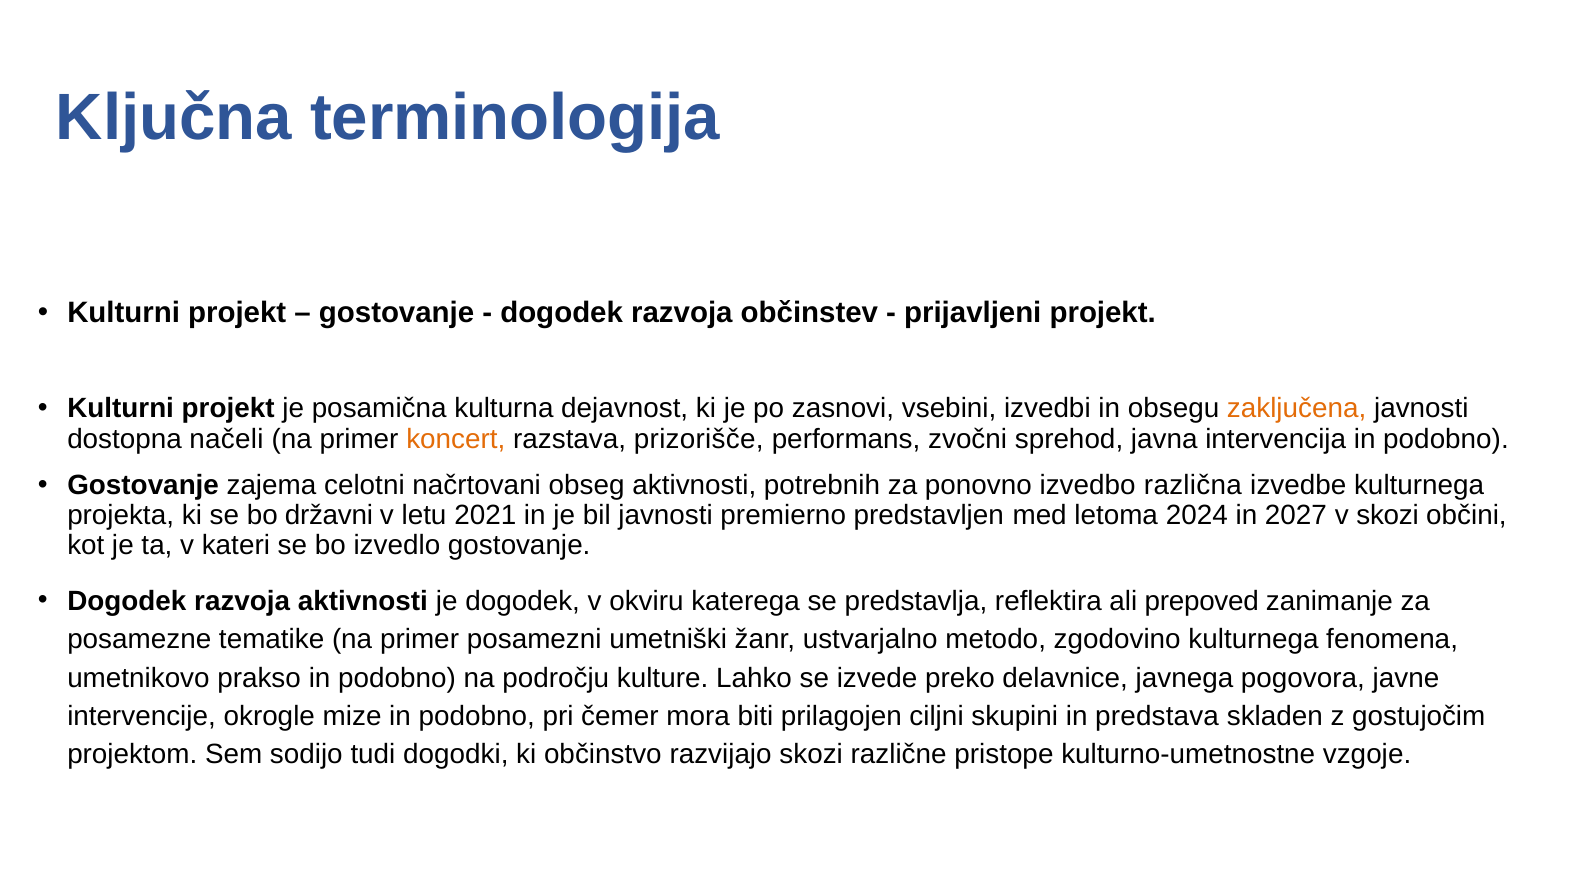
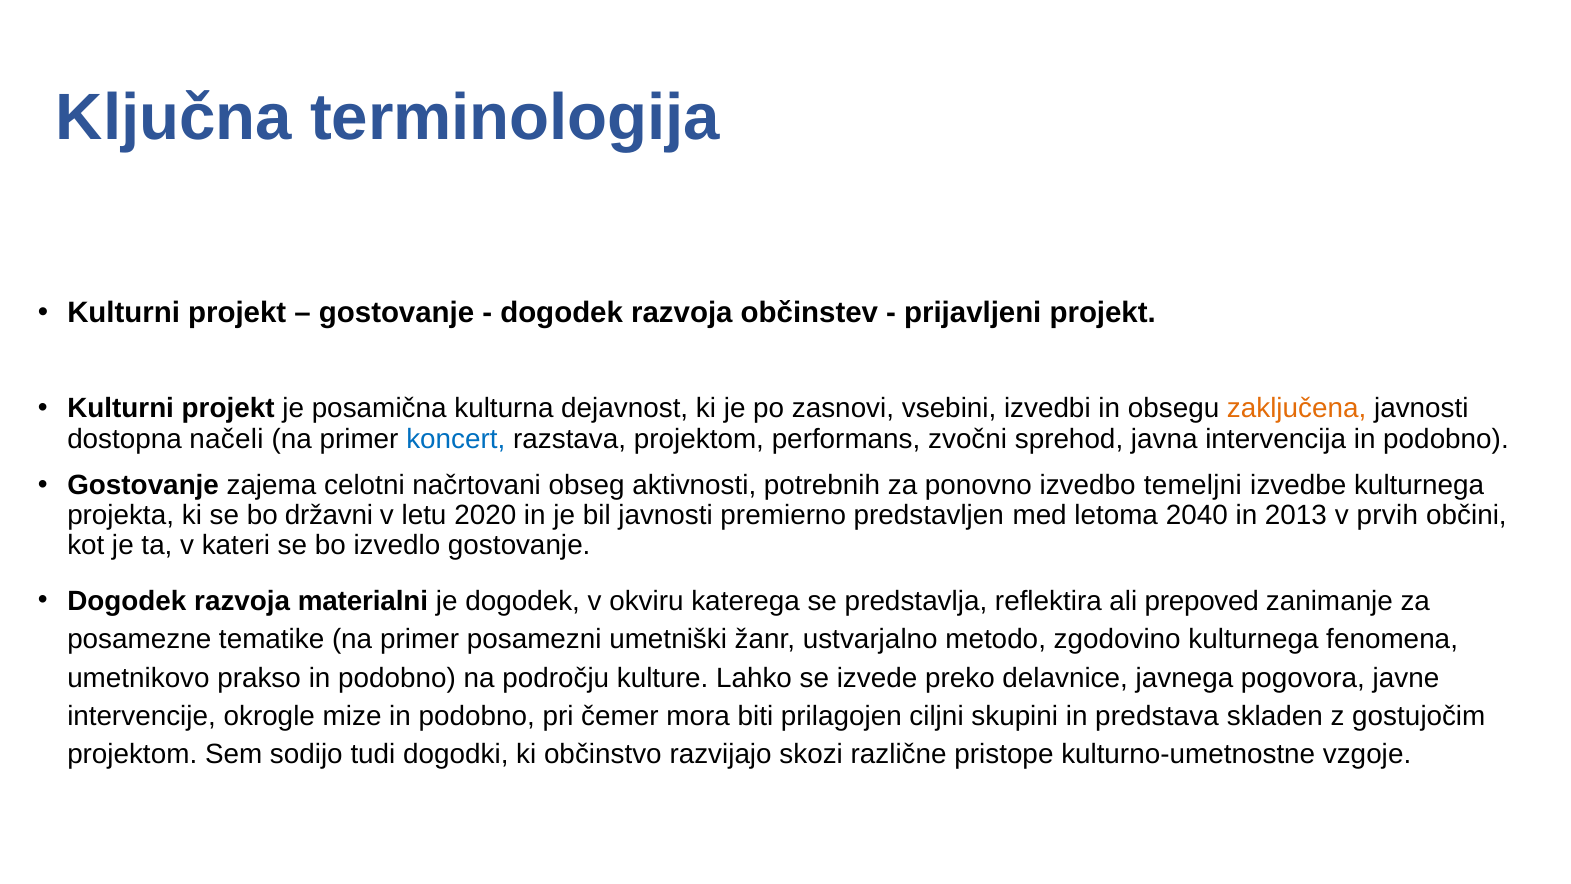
koncert colour: orange -> blue (456, 439)
razstava prizorišče: prizorišče -> projektom (699, 439)
različna: različna -> temeljni (1193, 485)
2021: 2021 -> 2020 (485, 515)
2024: 2024 -> 2040 (1197, 515)
2027: 2027 -> 2013 (1296, 515)
v skozi: skozi -> prvih (1387, 515)
razvoja aktivnosti: aktivnosti -> materialni (363, 601)
